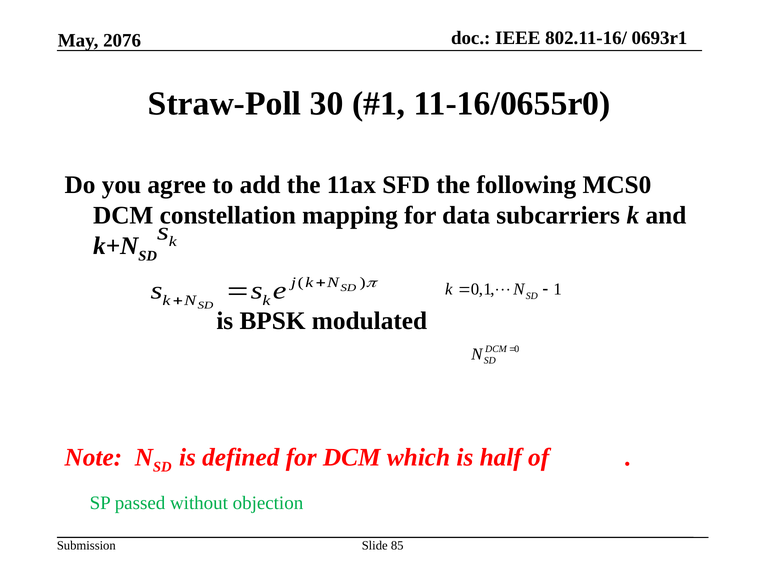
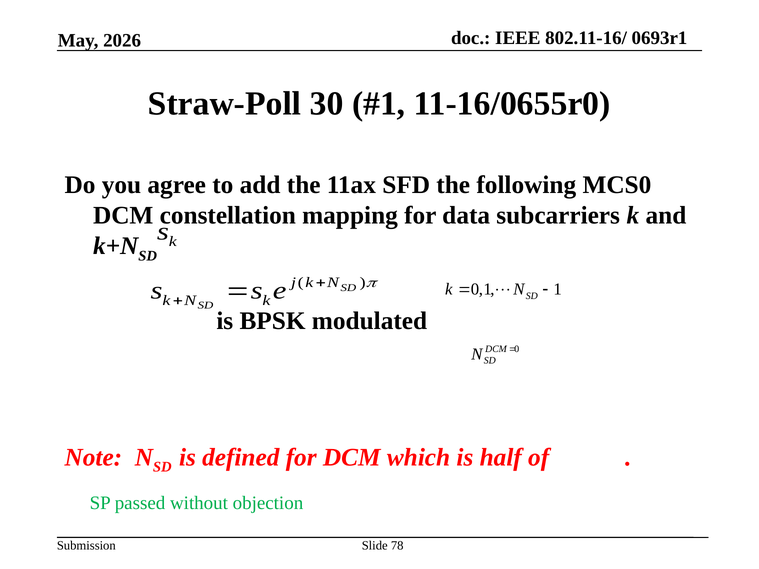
2076: 2076 -> 2026 (122, 41)
85: 85 -> 78 (397, 546)
